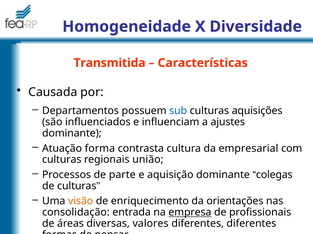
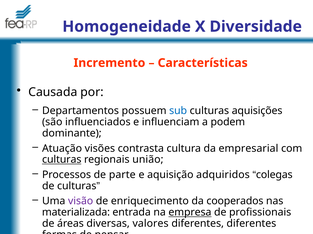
Transmitida: Transmitida -> Incremento (109, 63)
ajustes: ajustes -> podem (228, 122)
forma: forma -> visões (100, 149)
culturas underline: none -> present (62, 160)
aquisição dominante: dominante -> adquiridos (223, 175)
visão colour: orange -> purple (81, 202)
orientações: orientações -> cooperados (235, 202)
consolidação: consolidação -> materializada (76, 213)
